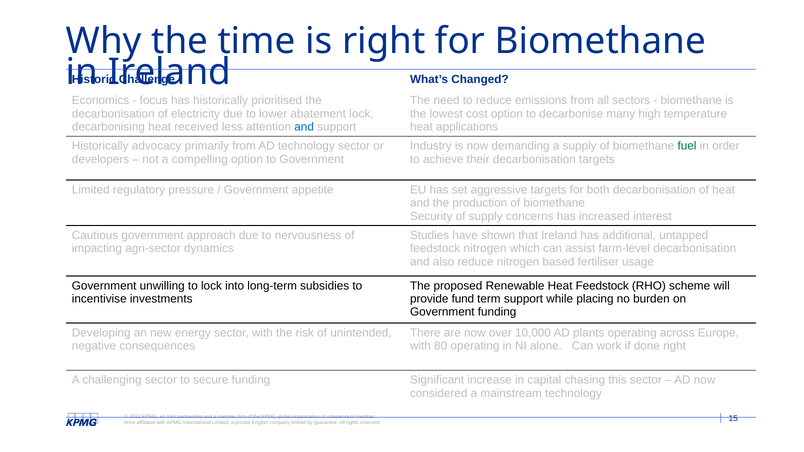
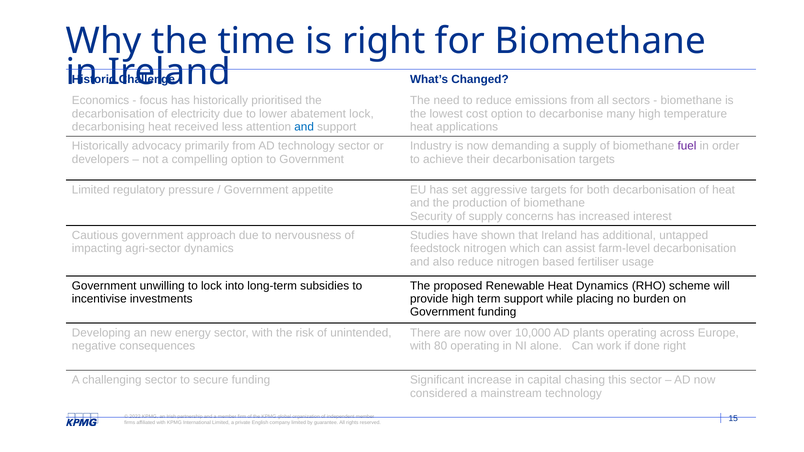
fuel colour: green -> purple (687, 146)
Heat Feedstock: Feedstock -> Dynamics (602, 286)
provide fund: fund -> high (463, 299)
